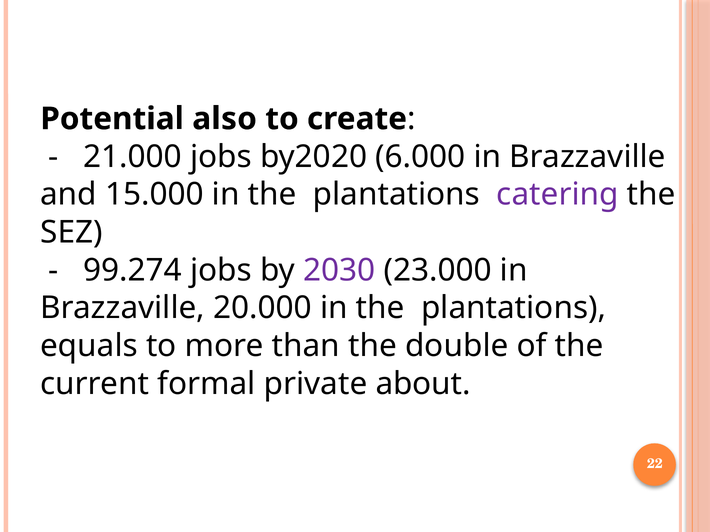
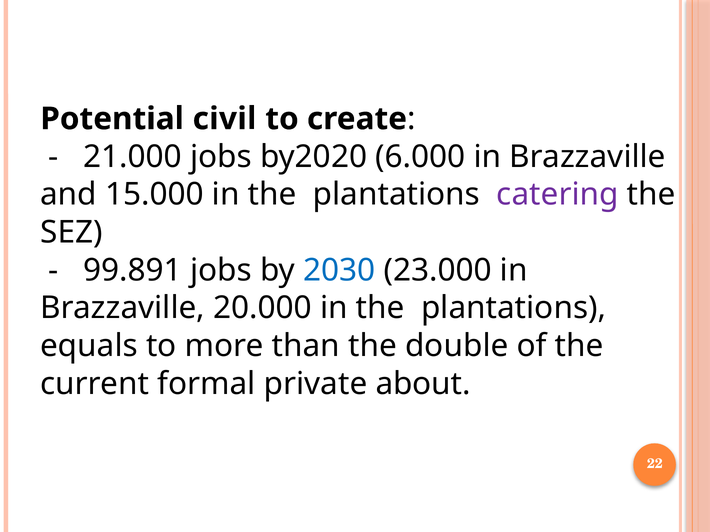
also: also -> civil (225, 119)
99.274: 99.274 -> 99.891 (133, 270)
2030 colour: purple -> blue (339, 270)
